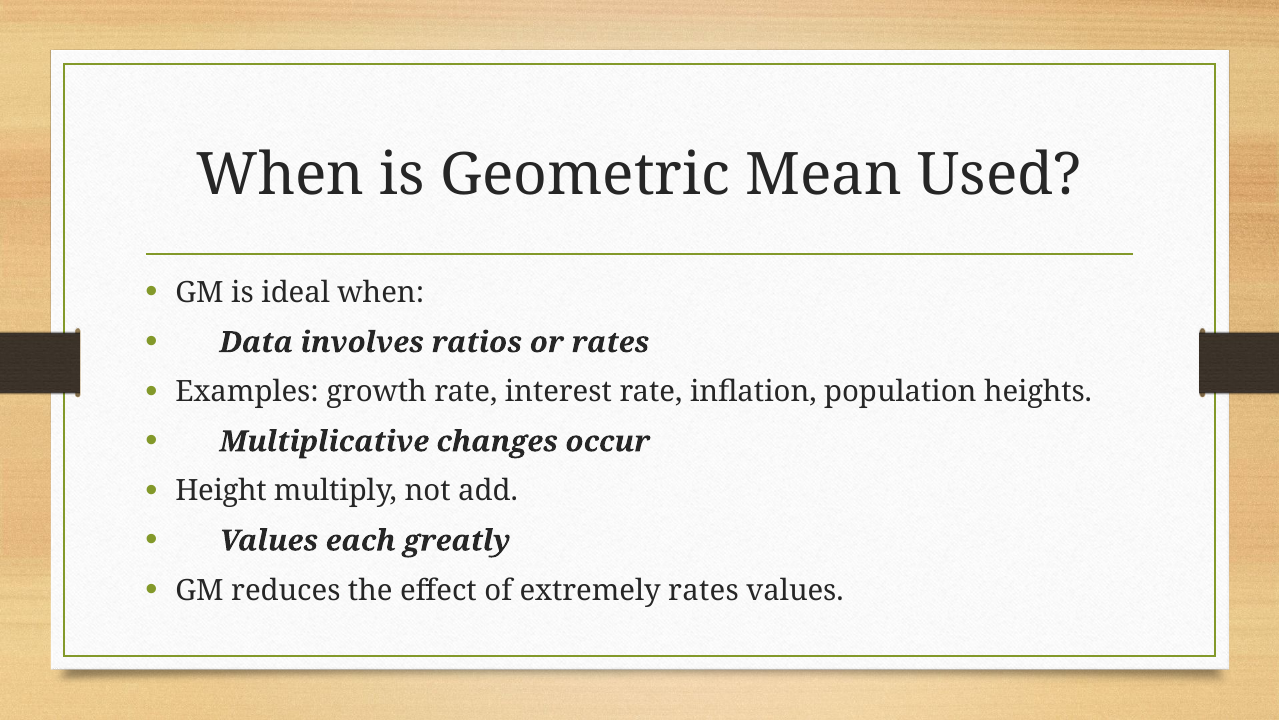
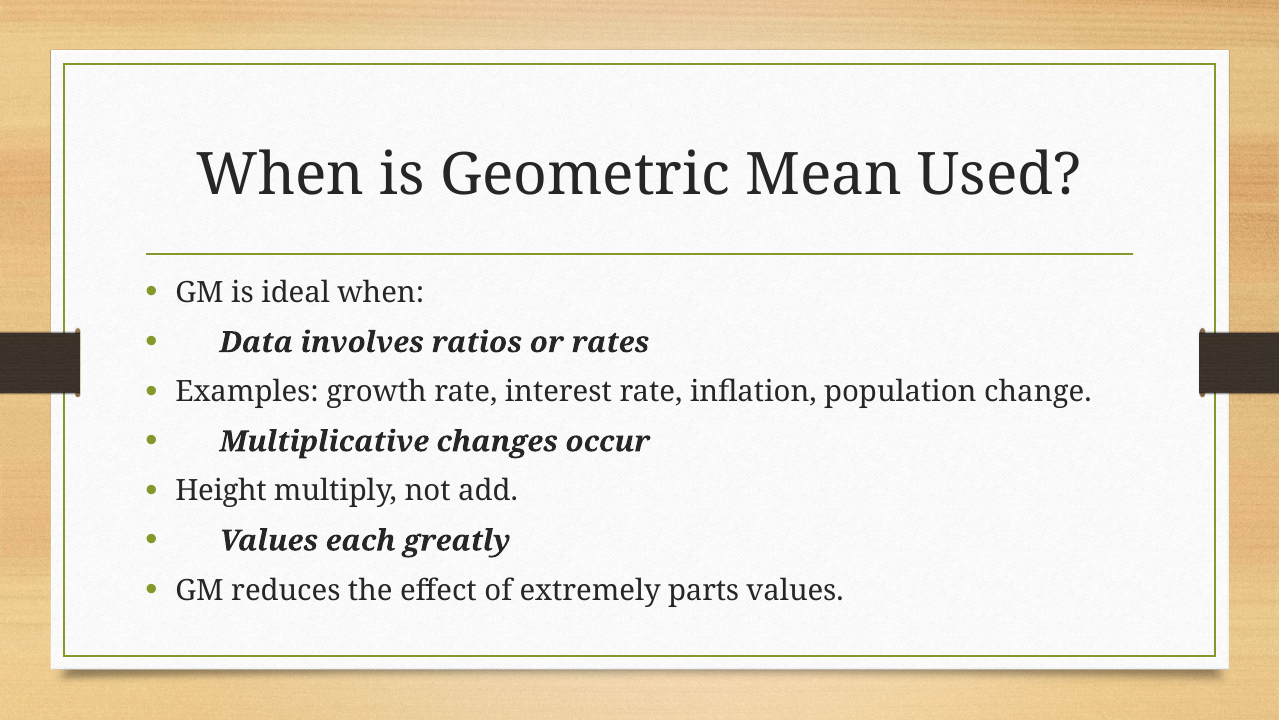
heights: heights -> change (1038, 392)
extremely rates: rates -> parts (704, 590)
